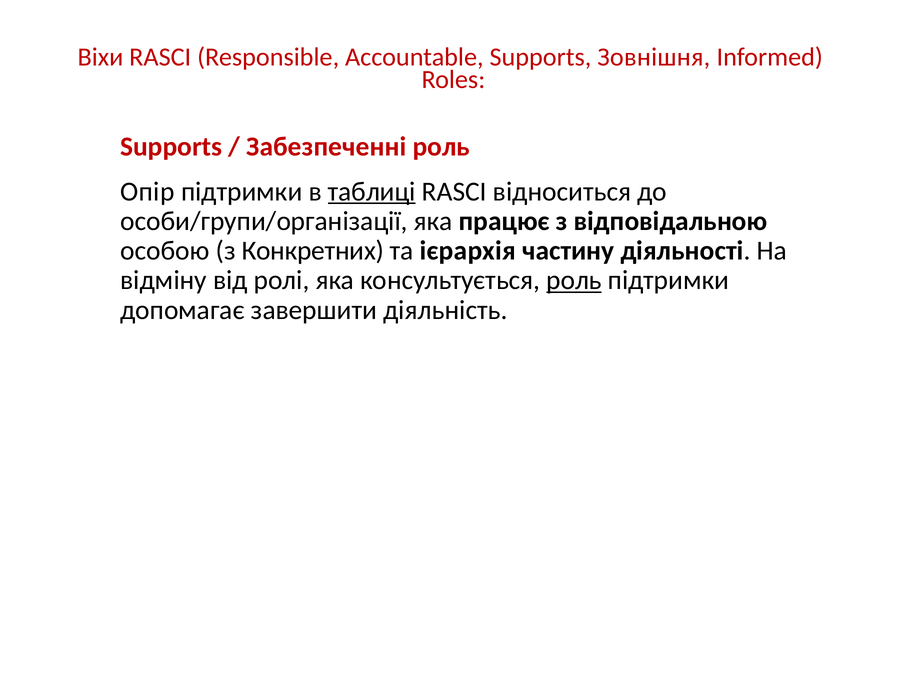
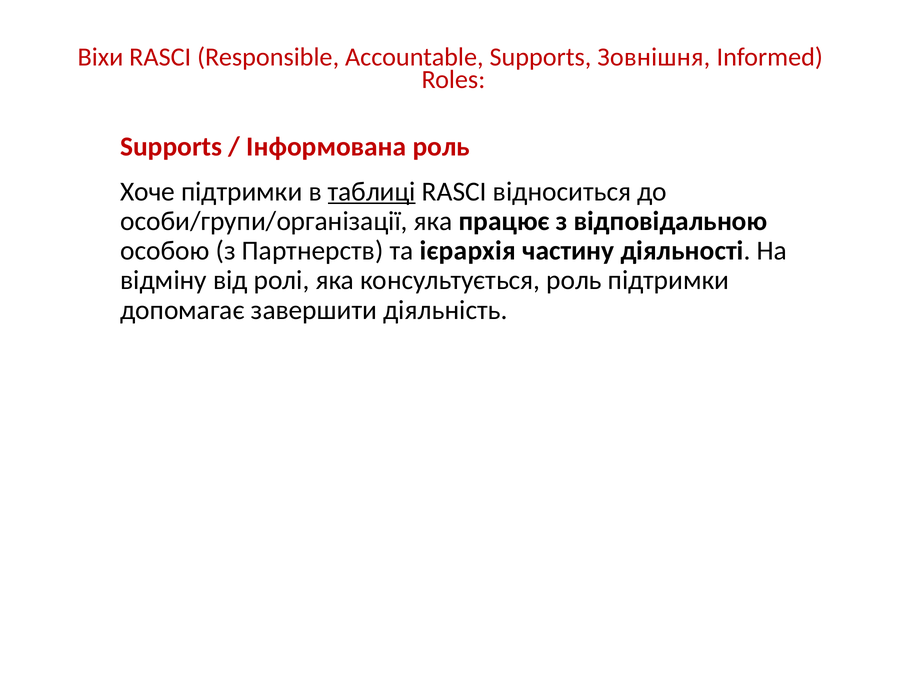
Забезпеченні: Забезпеченні -> Інформована (326, 147)
Опір: Опір -> Хоче (148, 192)
Конкретних: Конкретних -> Партнерств (313, 251)
роль underline: present -> none (574, 280)
